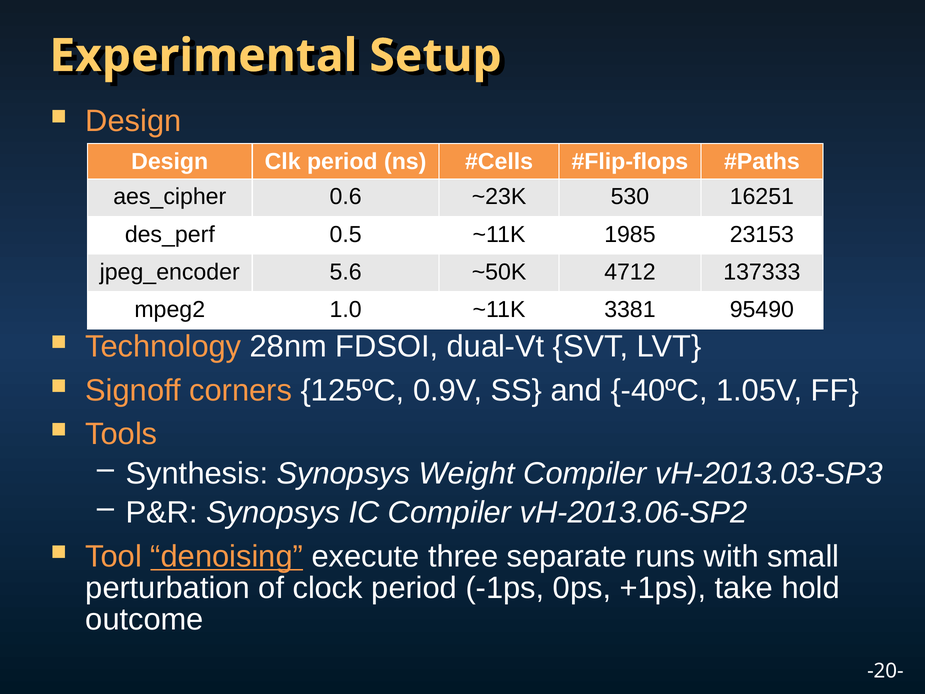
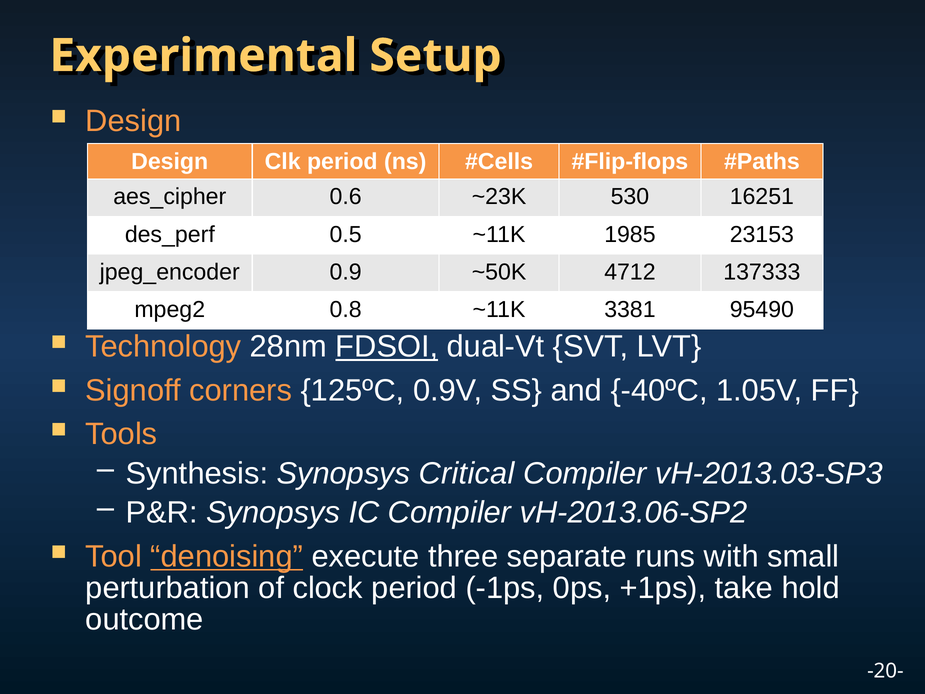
5.6: 5.6 -> 0.9 (346, 272)
1.0: 1.0 -> 0.8 (346, 309)
FDSOI underline: none -> present (387, 346)
Weight: Weight -> Critical (467, 473)
